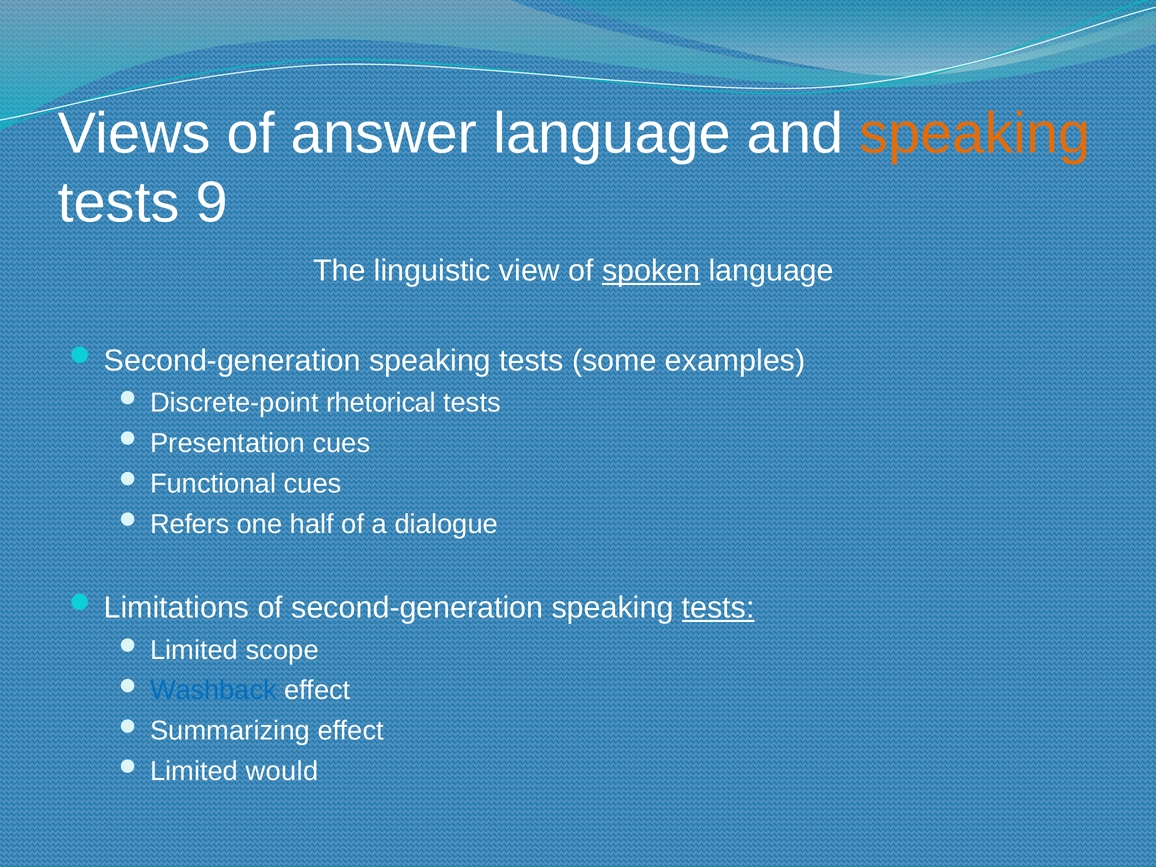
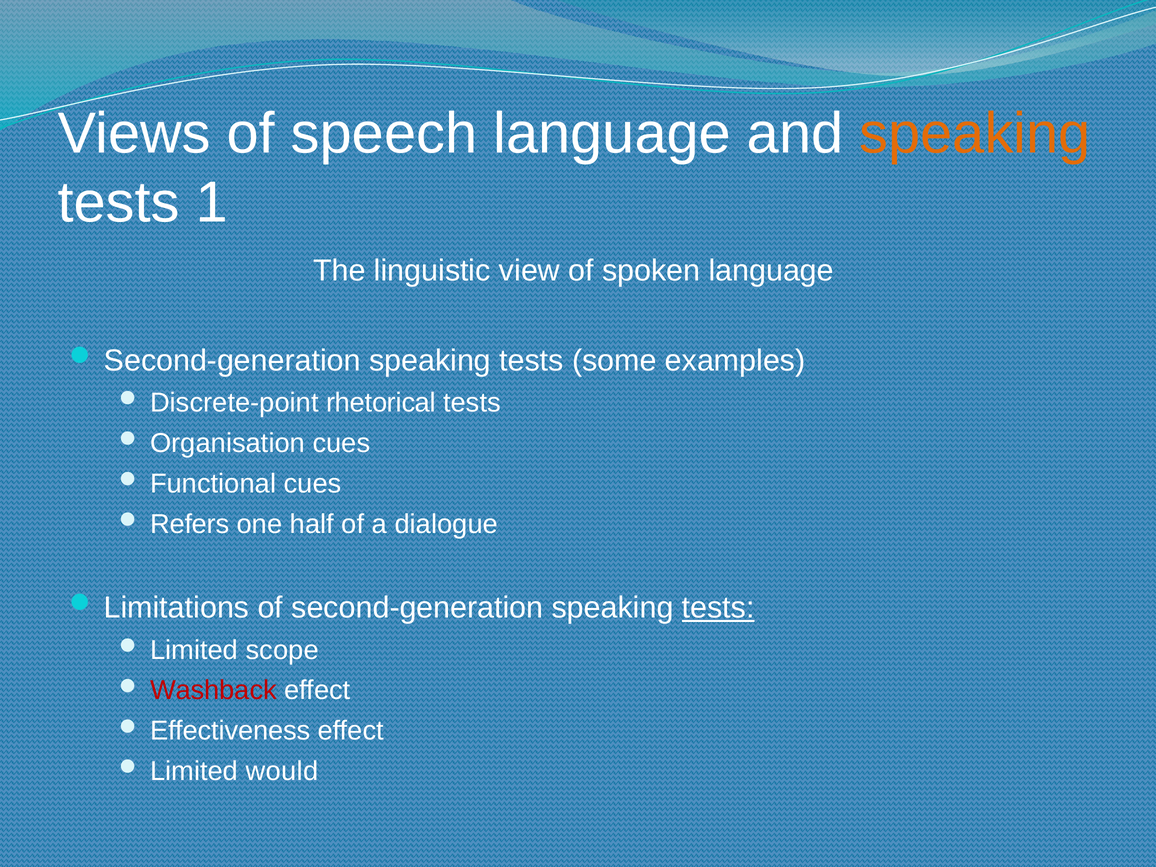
answer: answer -> speech (384, 133)
9: 9 -> 1 (212, 203)
spoken underline: present -> none (651, 271)
Presentation: Presentation -> Organisation (228, 443)
Washback colour: blue -> red (213, 690)
Summarizing: Summarizing -> Effectiveness (230, 731)
